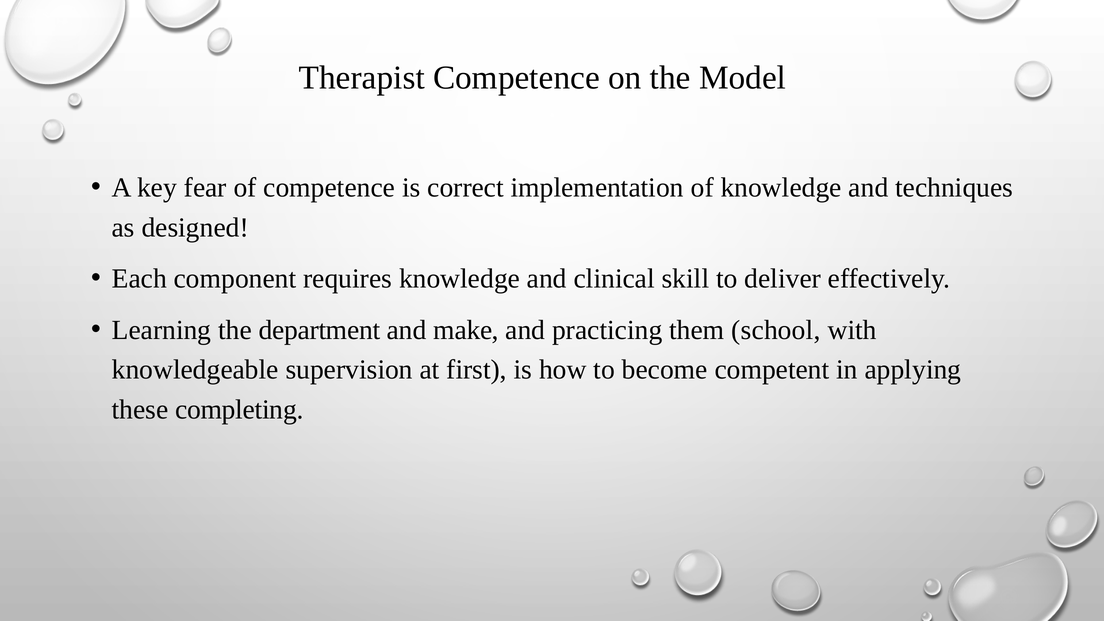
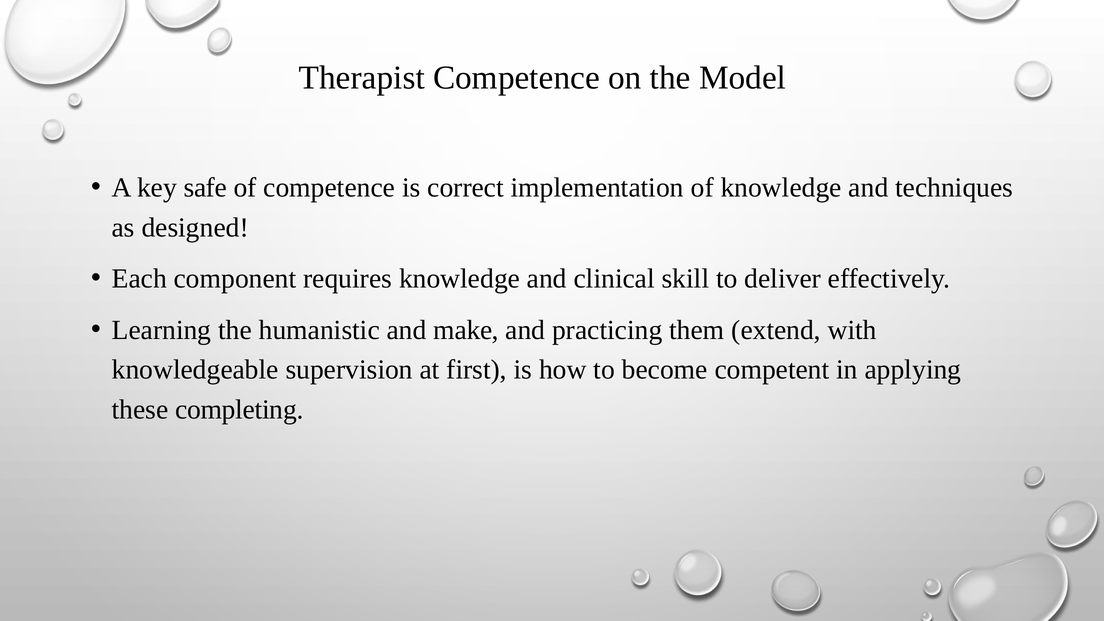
fear: fear -> safe (205, 188)
department: department -> humanistic (319, 330)
school: school -> extend (776, 330)
